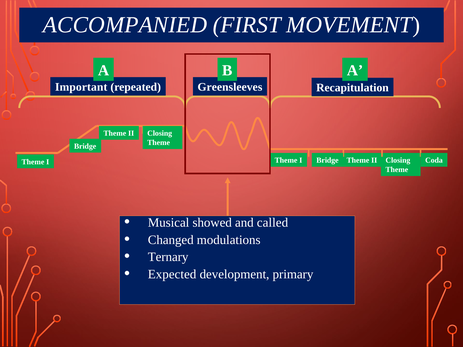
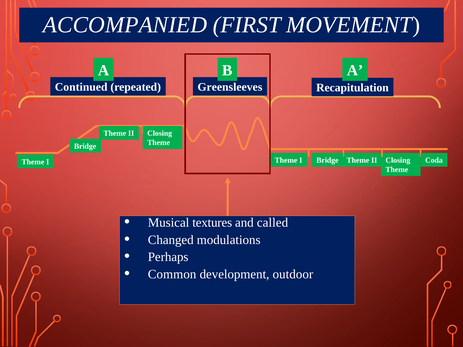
Important: Important -> Continued (81, 87)
showed: showed -> textures (212, 223)
Ternary: Ternary -> Perhaps (168, 257)
Expected: Expected -> Common (172, 275)
primary: primary -> outdoor (293, 275)
